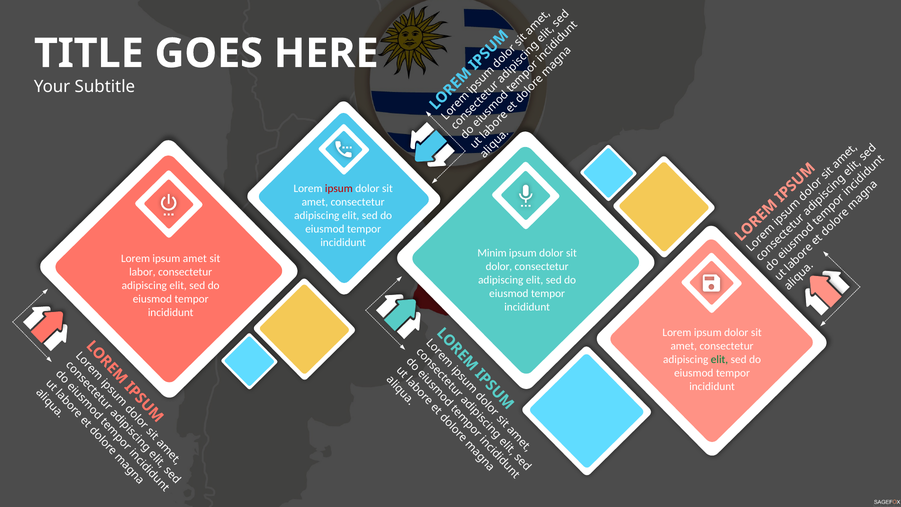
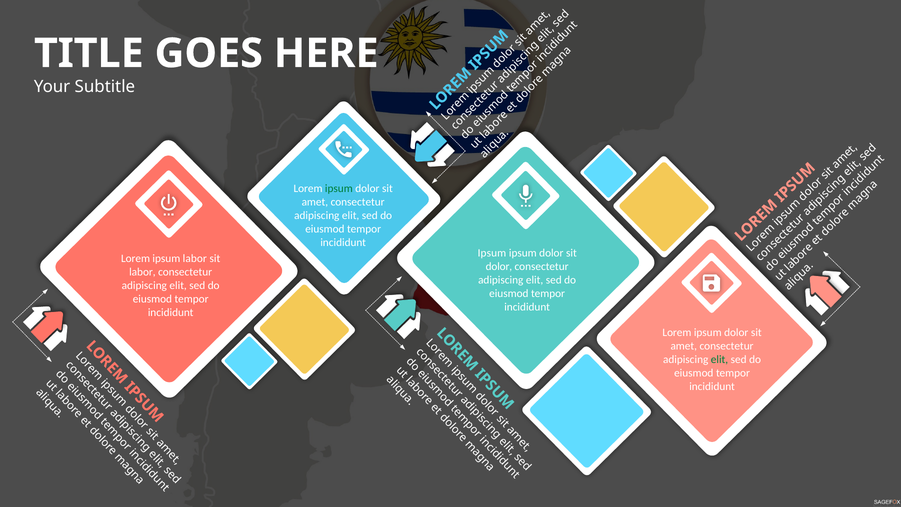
ipsum colour: red -> green (339, 189)
Minim: Minim -> Ipsum (492, 253)
ipsum amet: amet -> labor (195, 259)
